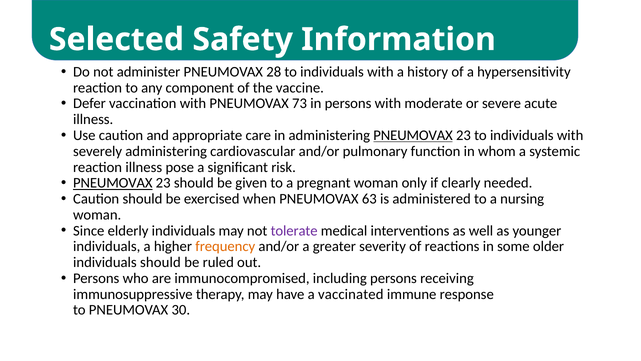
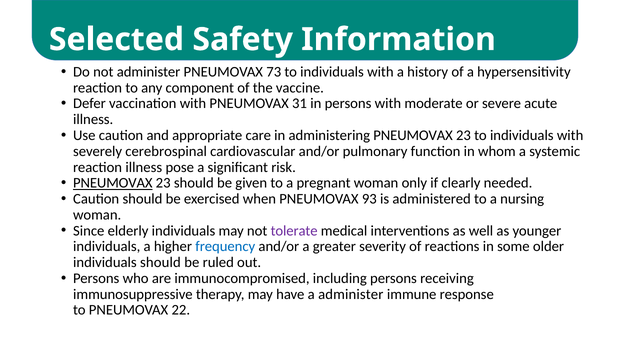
28: 28 -> 73 (274, 72)
73: 73 -> 31 (300, 104)
PNEUMOVAX underline: present -> none (413, 135)
severely administering: administering -> cerebrospinal (166, 151)
63: 63 -> 93 (369, 199)
frequency colour: orange -> blue (225, 246)
a vaccinated: vaccinated -> administer (351, 294)
30: 30 -> 22 (181, 310)
